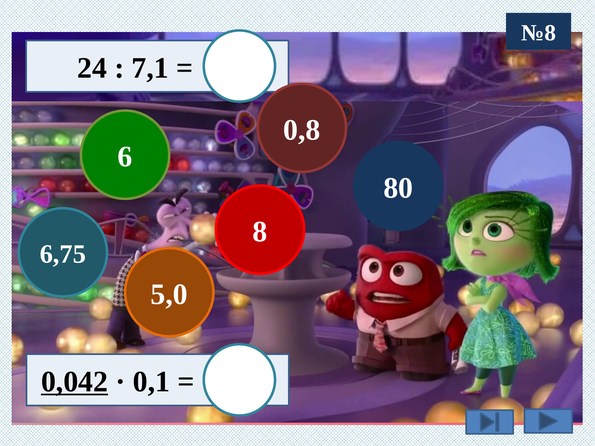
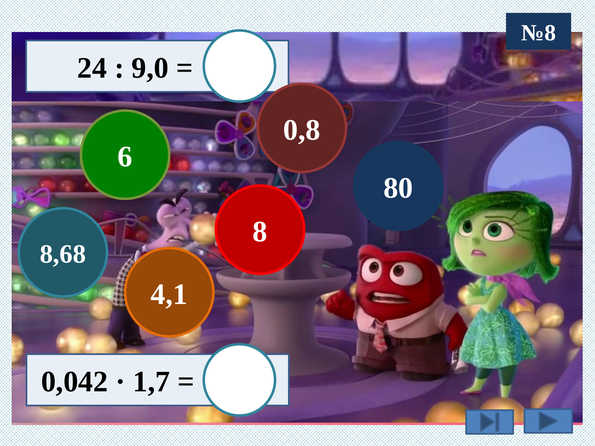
7,1: 7,1 -> 9,0 (150, 68)
6,75: 6,75 -> 8,68 (63, 254)
5,0: 5,0 -> 4,1 (169, 294)
0,042 underline: present -> none (75, 382)
0,1: 0,1 -> 1,7 (151, 382)
